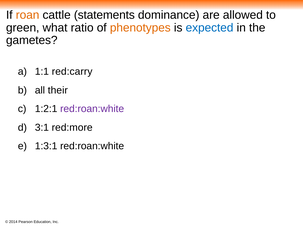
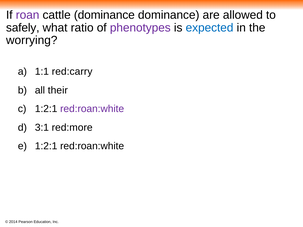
roan colour: orange -> purple (28, 15)
cattle statements: statements -> dominance (104, 15)
green: green -> safely (23, 28)
phenotypes colour: orange -> purple (140, 28)
gametes: gametes -> worrying (32, 40)
1:3:1: 1:3:1 -> 1:2:1 (46, 146)
